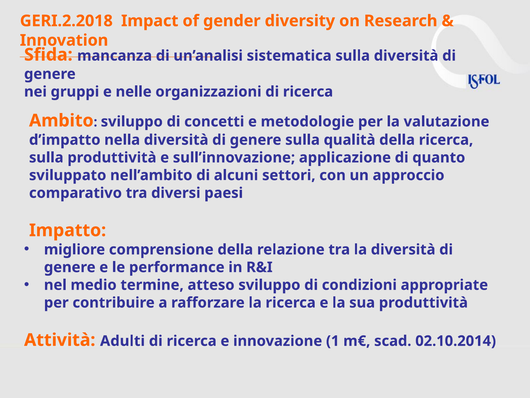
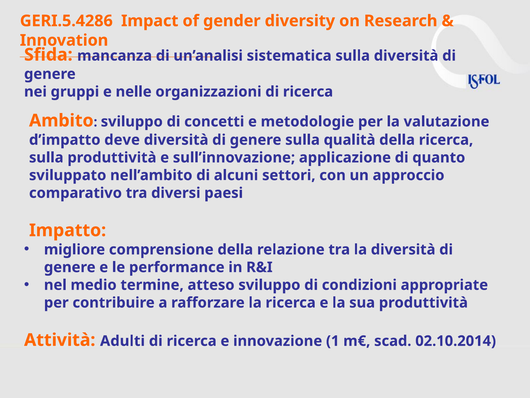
GERI.2.2018: GERI.2.2018 -> GERI.5.4286 (66, 21)
nella: nella -> deve (122, 140)
